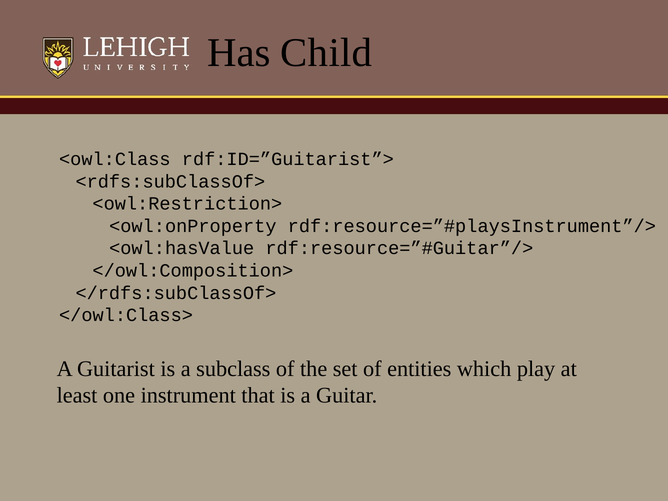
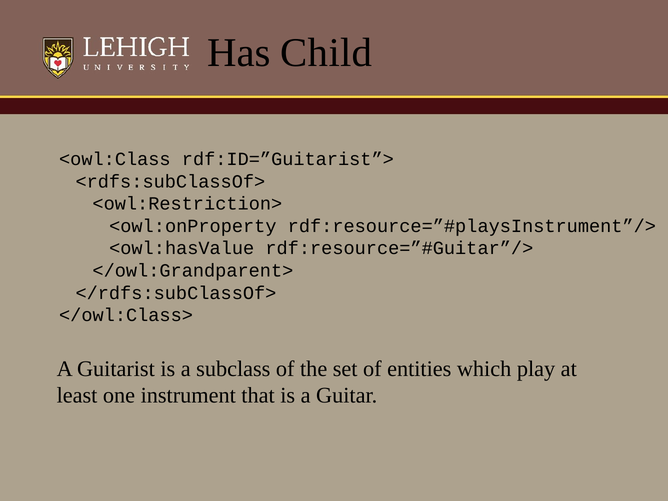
</owl:Composition>: </owl:Composition> -> </owl:Grandparent> (193, 271)
